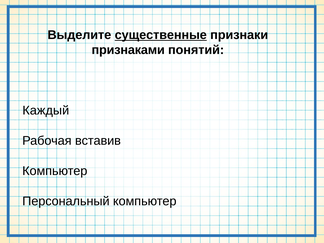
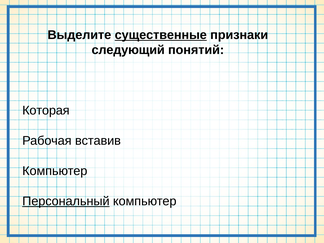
признаками: признаками -> следующий (128, 50)
Каждый: Каждый -> Которая (46, 111)
Персональный underline: none -> present (66, 201)
